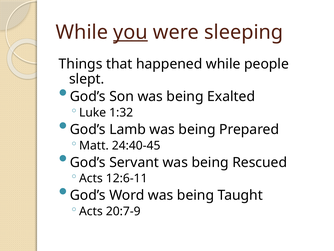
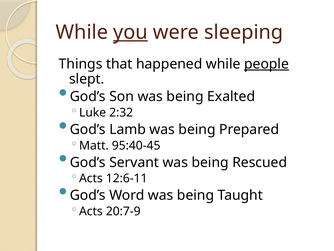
people underline: none -> present (267, 64)
1:32: 1:32 -> 2:32 (121, 112)
24:40-45: 24:40-45 -> 95:40-45 (136, 145)
